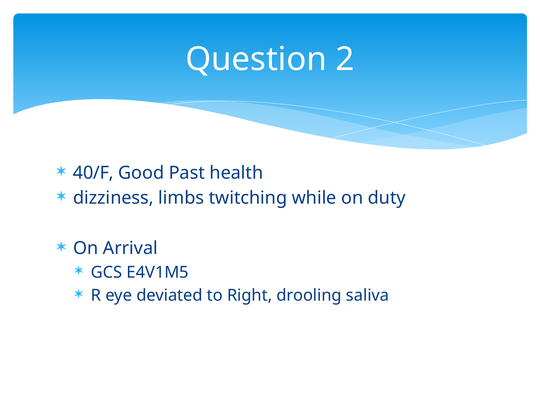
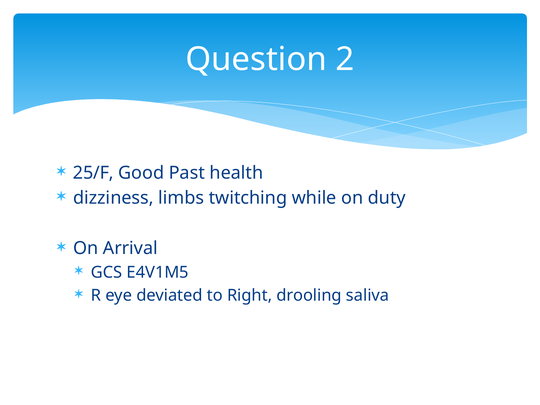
40/F: 40/F -> 25/F (93, 173)
